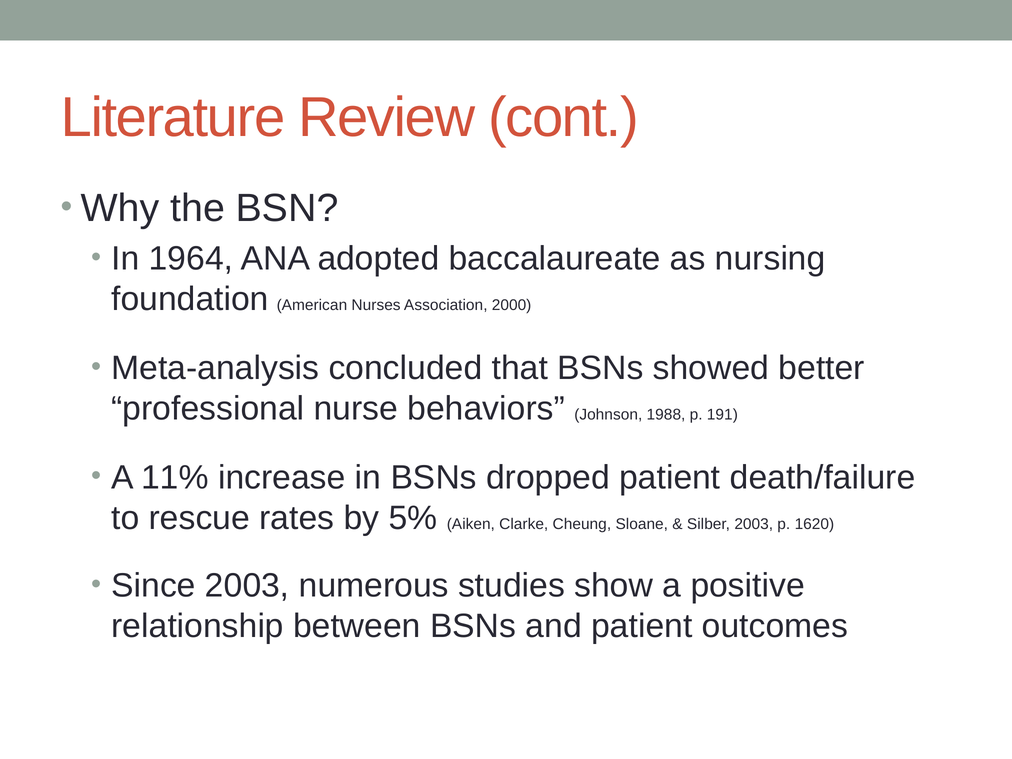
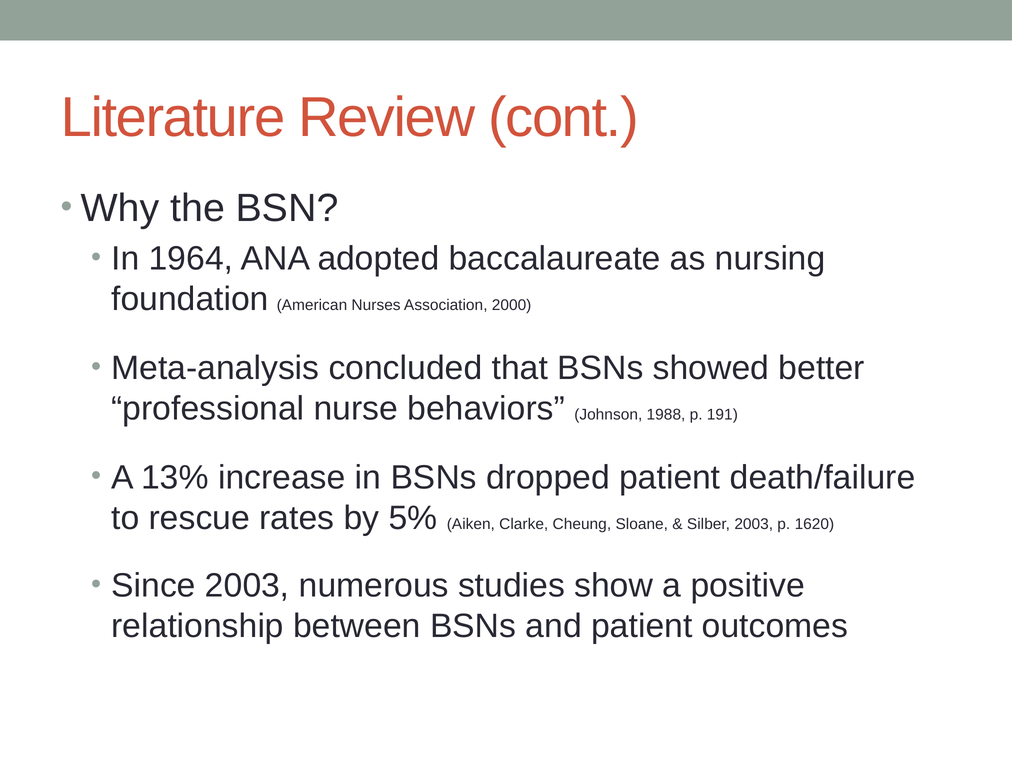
11%: 11% -> 13% (175, 477)
